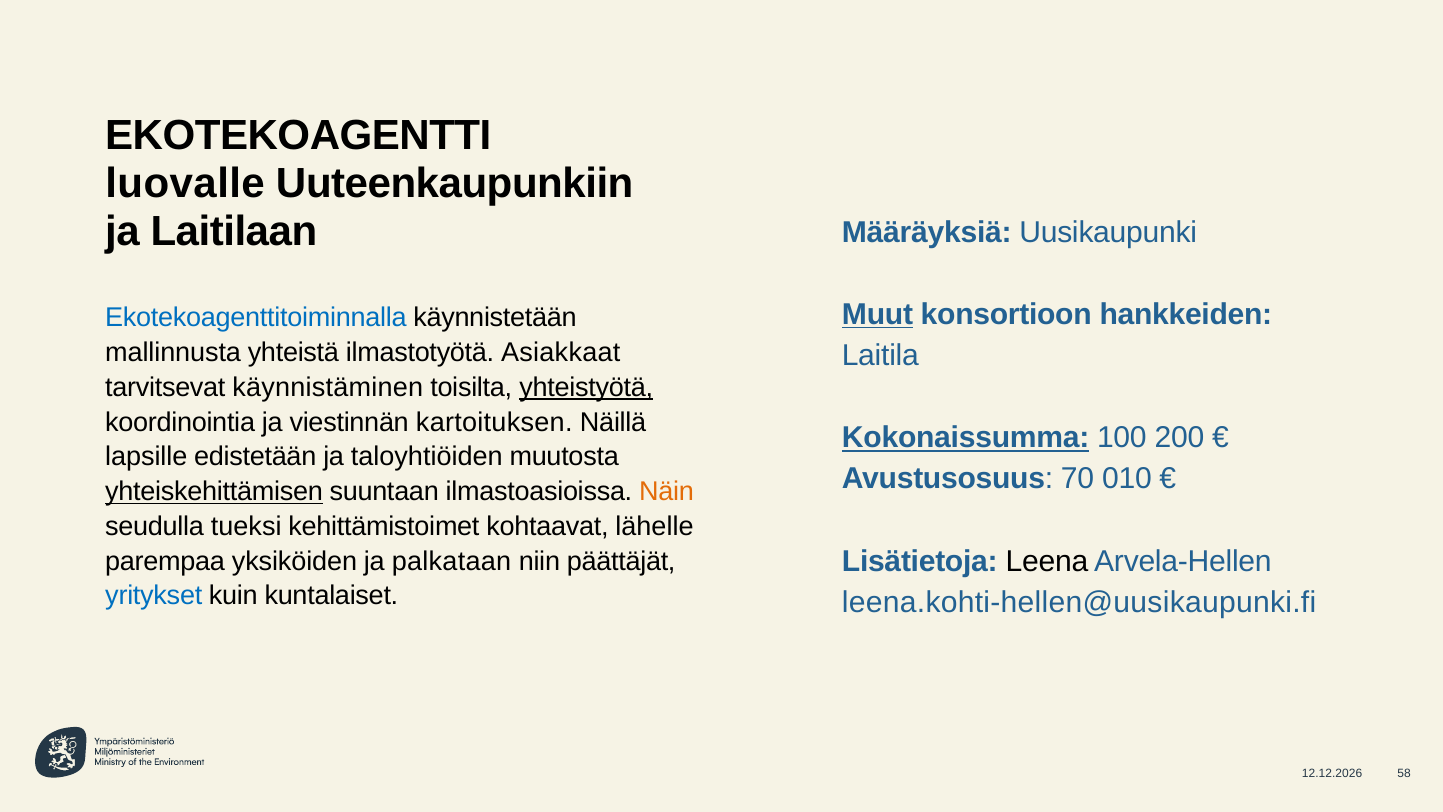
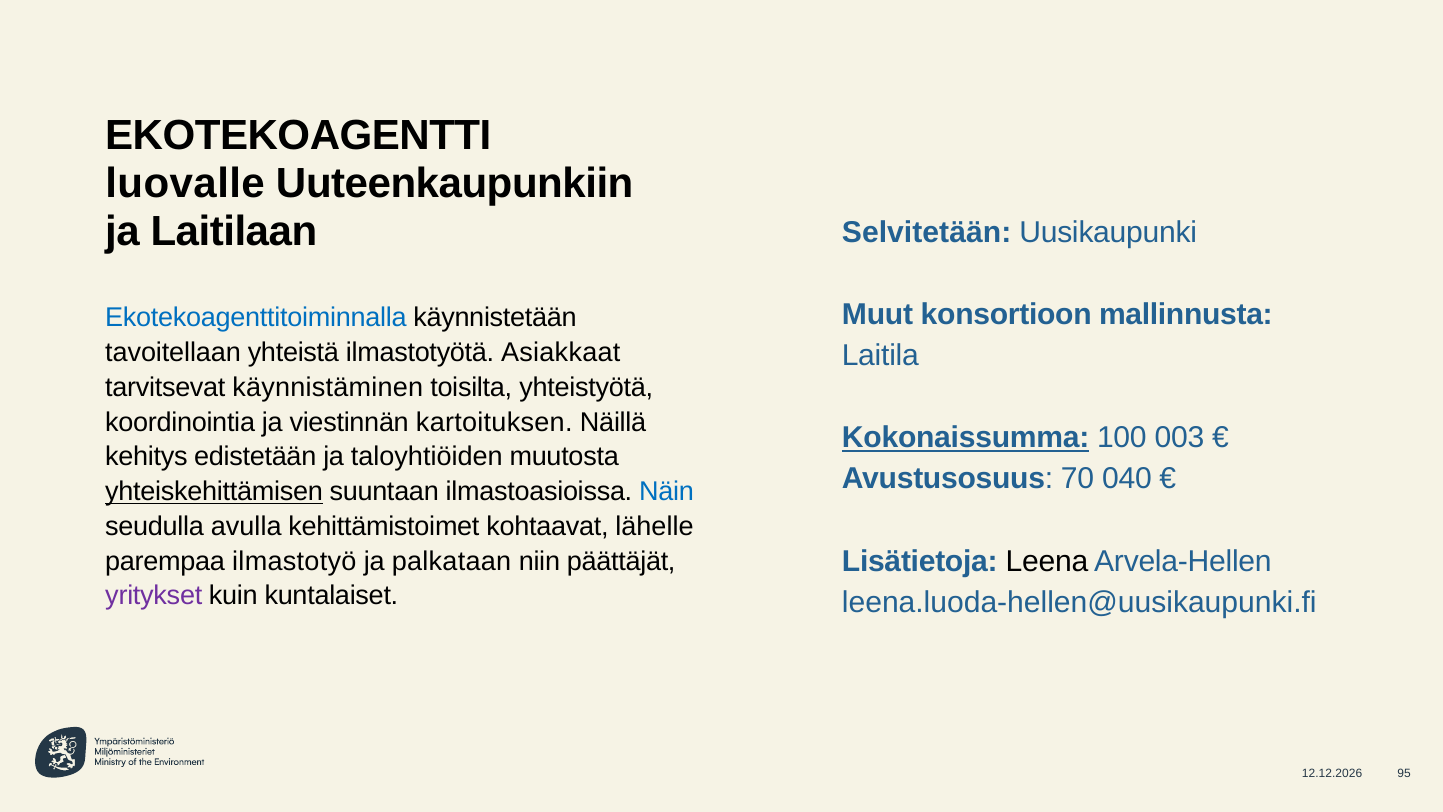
Määräyksiä: Määräyksiä -> Selvitetään (927, 232)
Muut underline: present -> none (878, 314)
hankkeiden: hankkeiden -> mallinnusta (1186, 314)
mallinnusta: mallinnusta -> tavoitellaan (173, 353)
yhteistyötä underline: present -> none (586, 387)
200: 200 -> 003 (1180, 438)
lapsille: lapsille -> kehitys (146, 457)
010: 010 -> 040 (1127, 479)
Näin colour: orange -> blue (667, 492)
tueksi: tueksi -> avulla (246, 526)
yksiköiden: yksiköiden -> ilmastotyö (294, 561)
yritykset colour: blue -> purple (154, 596)
leena.kohti-hellen@uusikaupunki.fi: leena.kohti-hellen@uusikaupunki.fi -> leena.luoda-hellen@uusikaupunki.fi (1079, 602)
58: 58 -> 95 (1404, 773)
